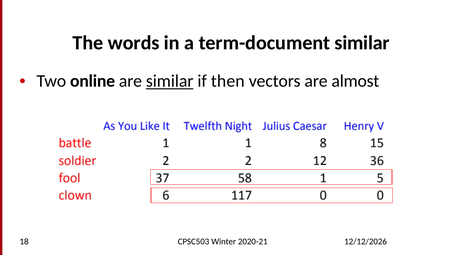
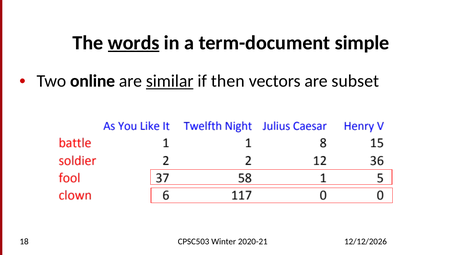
words underline: none -> present (134, 43)
term-document similar: similar -> simple (362, 43)
almost: almost -> subset (355, 81)
